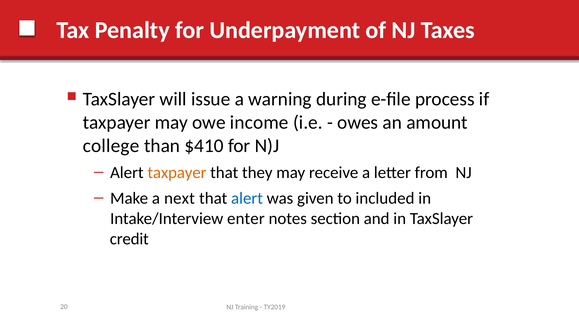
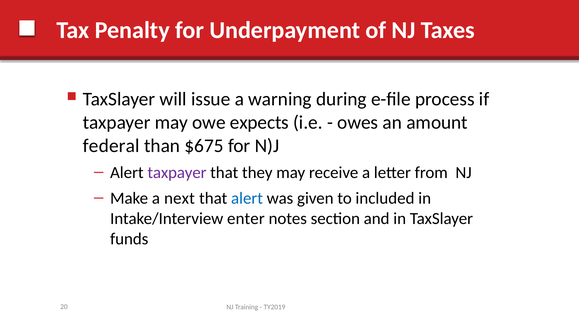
income: income -> expects (259, 122)
college: college -> federal (111, 146)
$410: $410 -> $675 (204, 146)
taxpayer colour: orange -> purple (177, 172)
credit: credit -> funds (129, 239)
